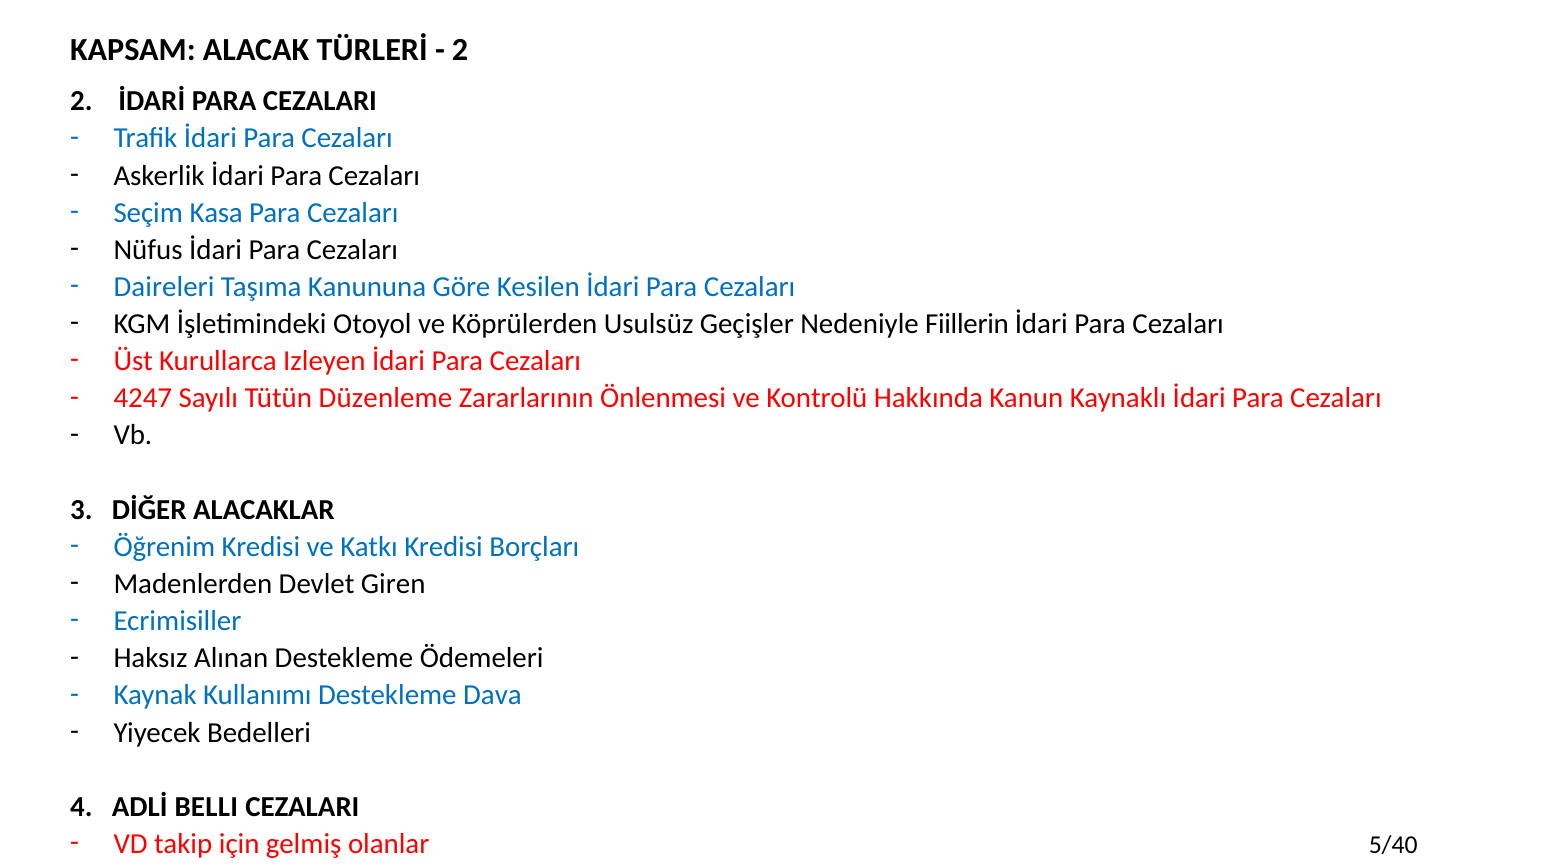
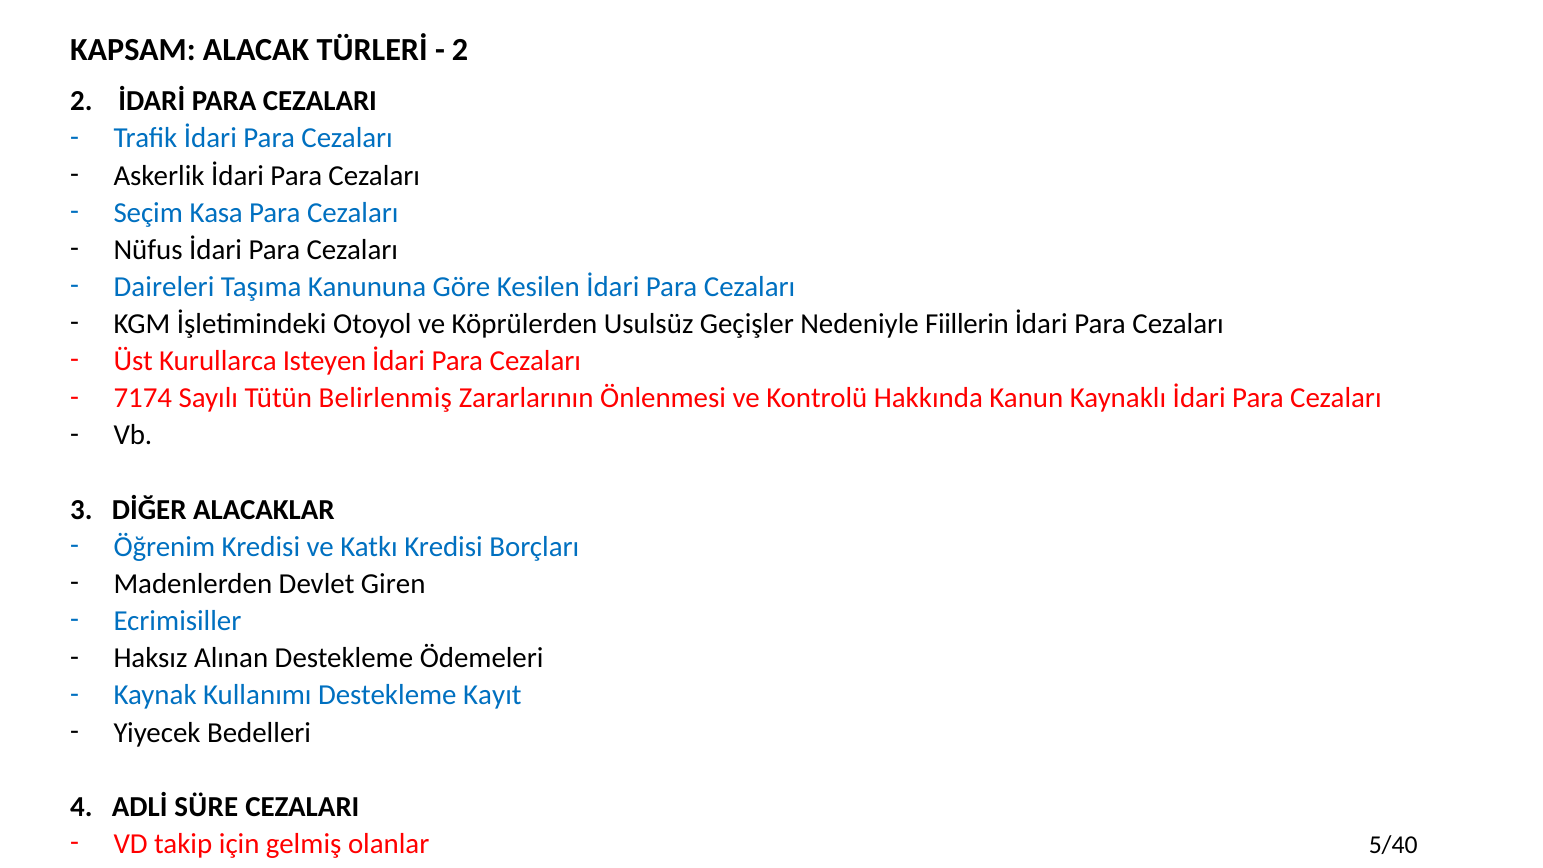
Izleyen: Izleyen -> Isteyen (325, 361)
4247: 4247 -> 7174 (143, 398)
Düzenleme: Düzenleme -> Belirlenmiş (385, 398)
Dava: Dava -> Kayıt (492, 695)
BELLI: BELLI -> SÜRE (206, 807)
